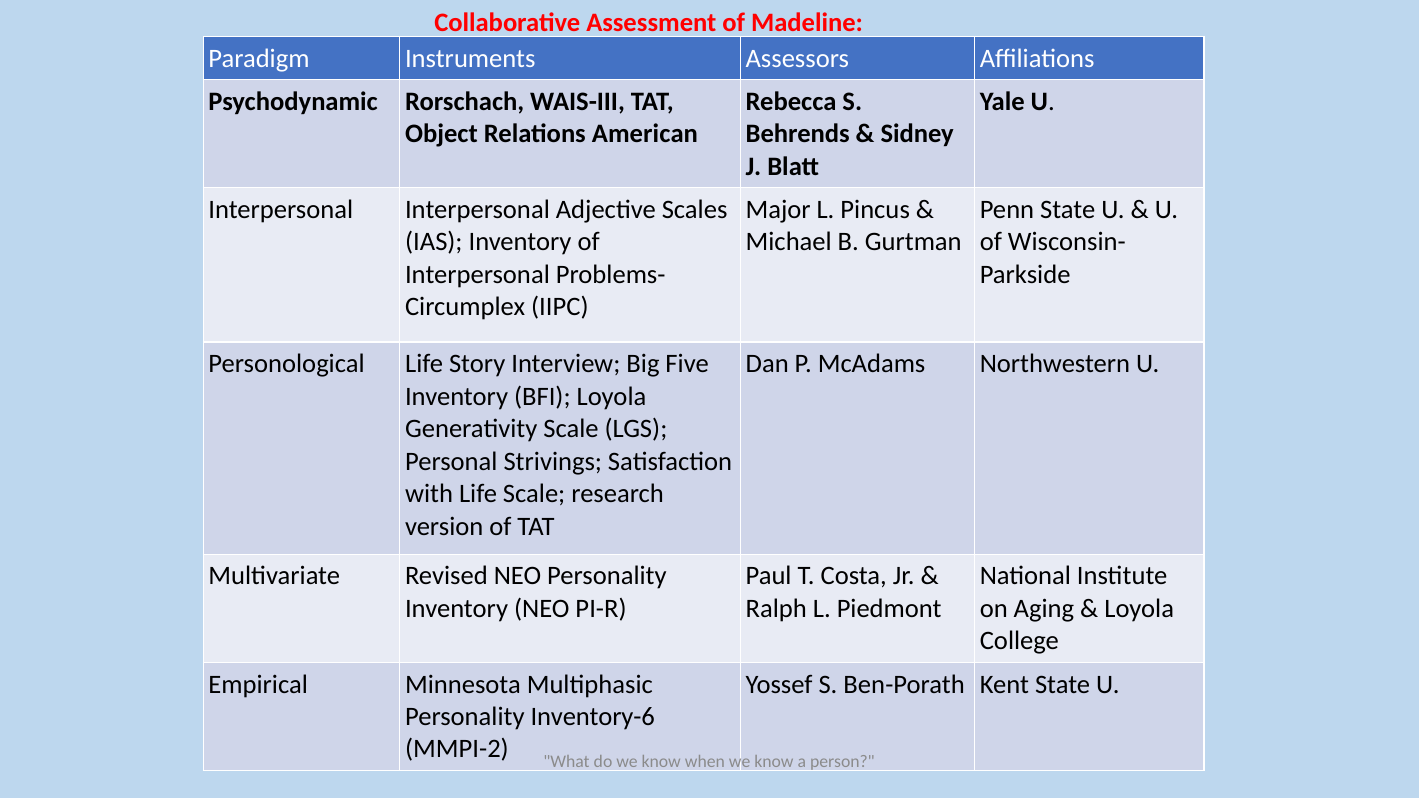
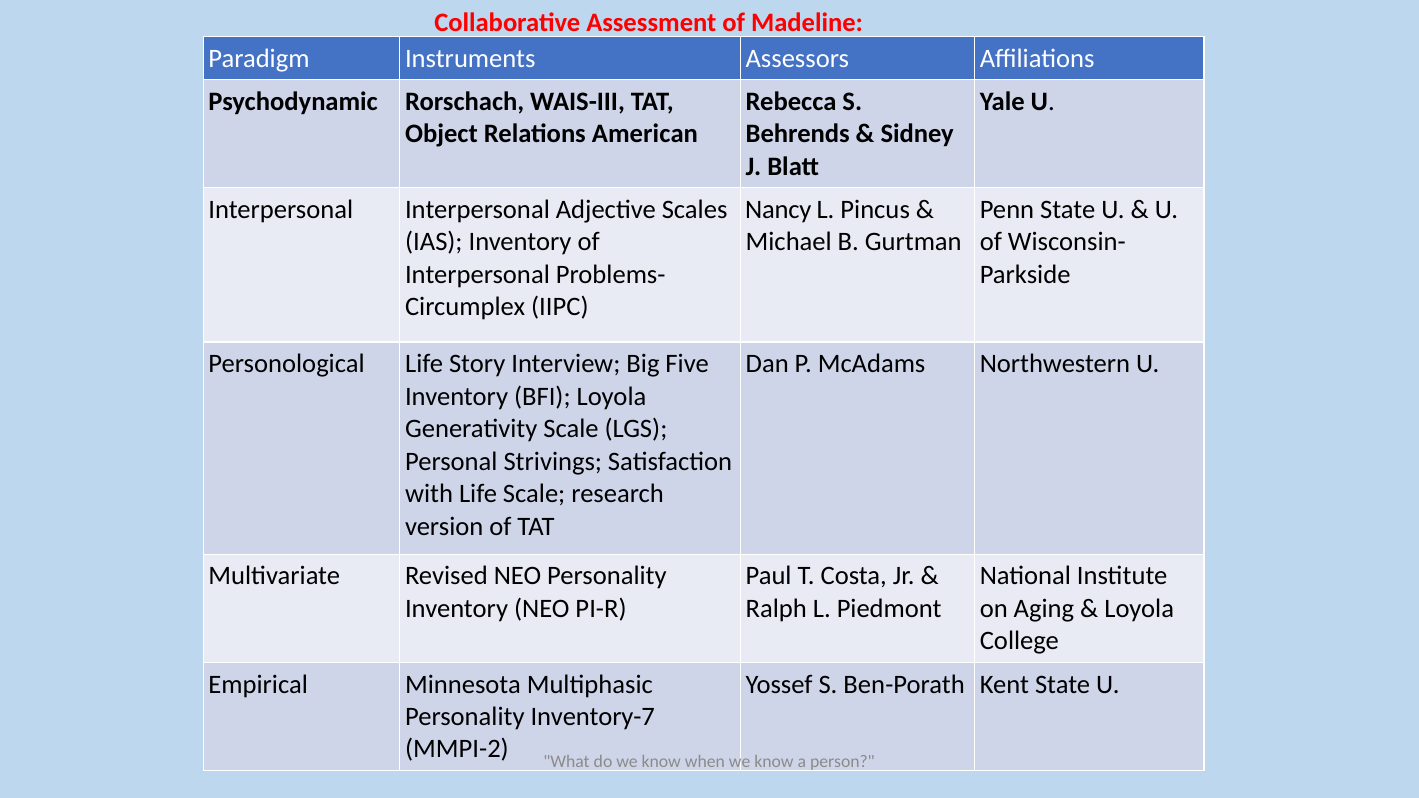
Major: Major -> Nancy (778, 210)
Inventory-6: Inventory-6 -> Inventory-7 (593, 717)
